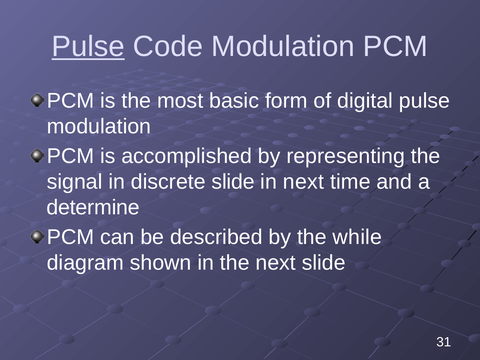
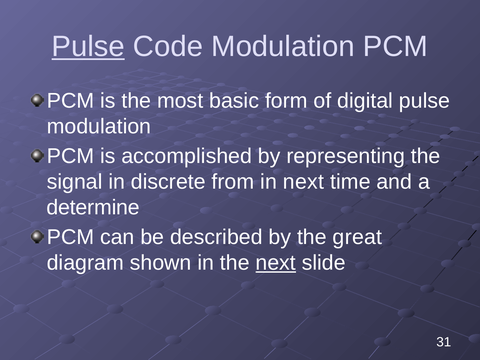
discrete slide: slide -> from (233, 182)
while: while -> great (357, 237)
next underline: none -> present (276, 263)
